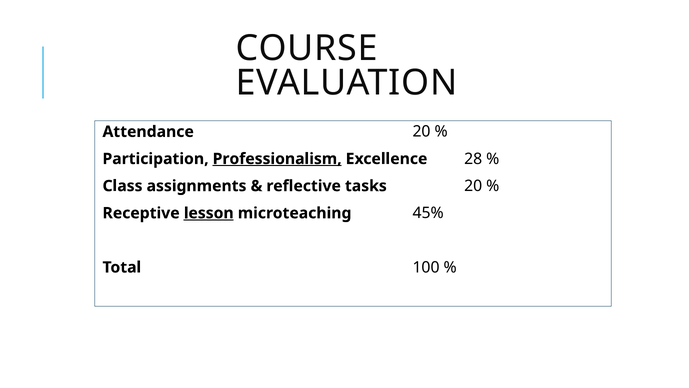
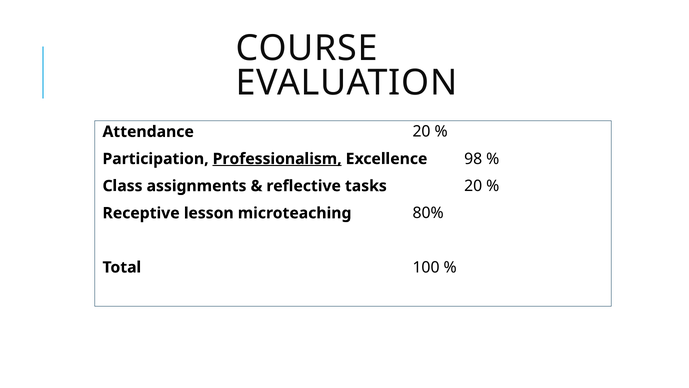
28: 28 -> 98 (473, 159)
lesson underline: present -> none (209, 213)
45%: 45% -> 80% (428, 213)
